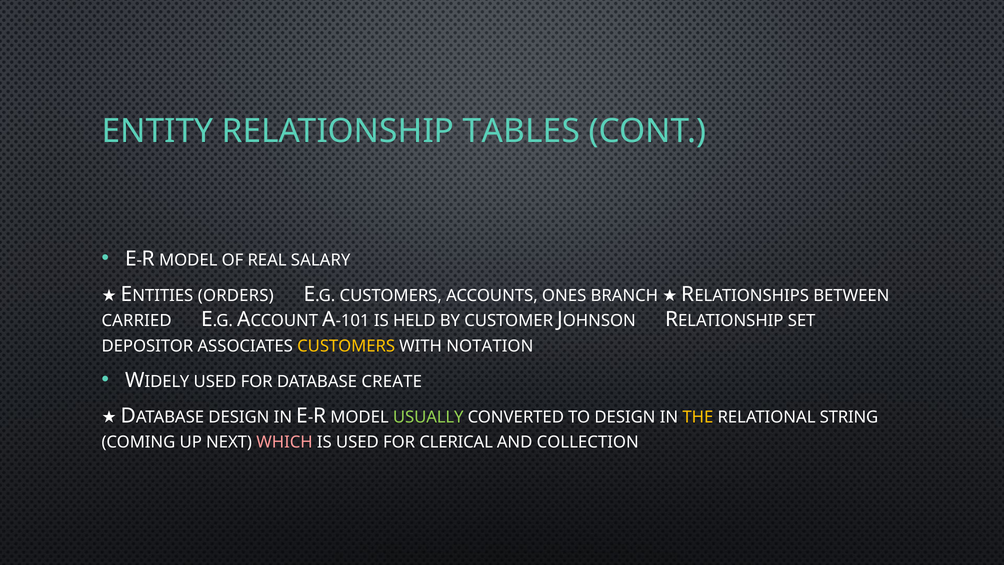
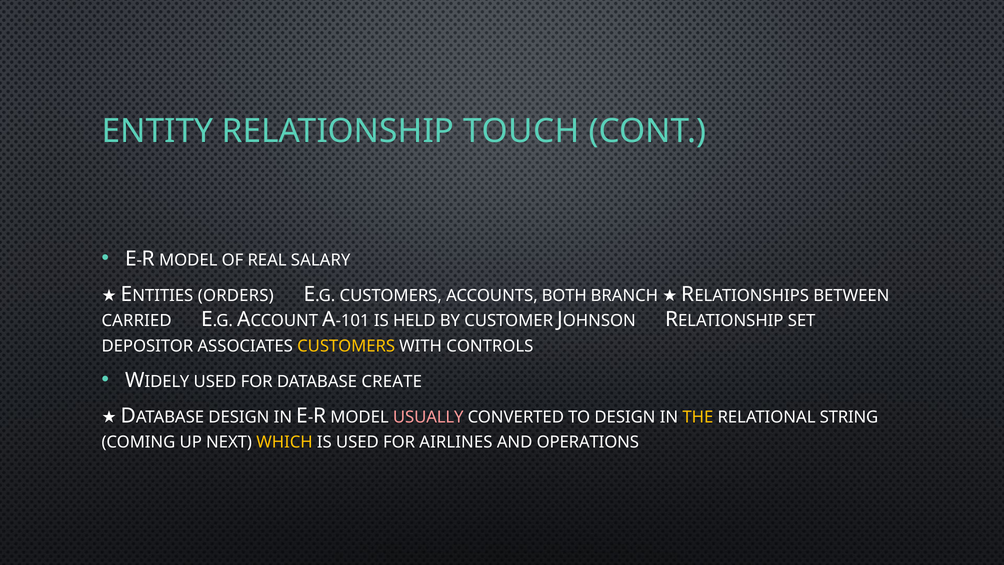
TABLES: TABLES -> TOUCH (521, 131)
ONES: ONES -> BOTH (564, 296)
NOTATION: NOTATION -> CONTROLS (490, 346)
USUALLY colour: light green -> pink (428, 417)
WHICH colour: pink -> yellow (284, 442)
CLERICAL: CLERICAL -> AIRLINES (456, 442)
COLLECTION: COLLECTION -> OPERATIONS (588, 442)
